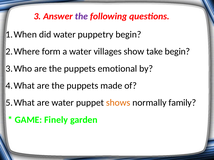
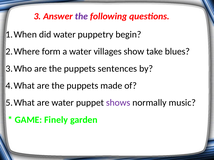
take begin: begin -> blues (177, 52)
emotional: emotional -> sentences (117, 69)
shows colour: orange -> purple (118, 103)
family: family -> music (182, 103)
